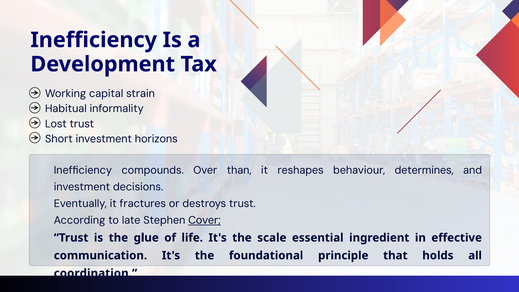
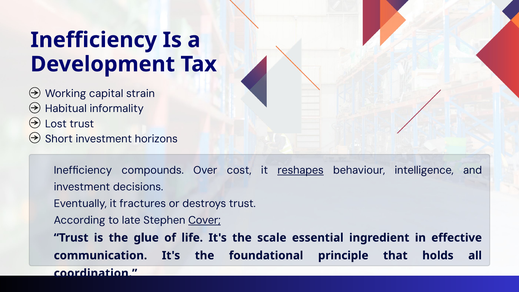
than: than -> cost (239, 170)
reshapes underline: none -> present (301, 170)
determines: determines -> intelligence (424, 170)
